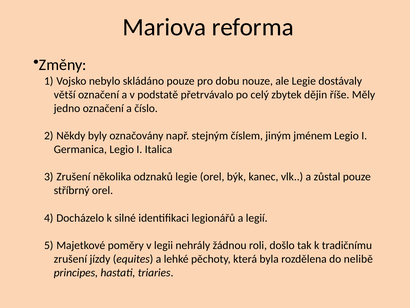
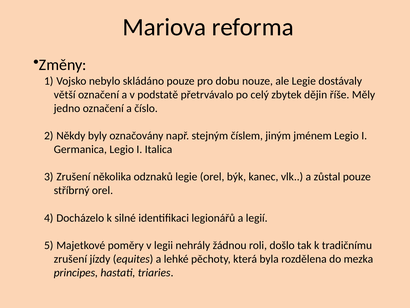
nelibě: nelibě -> mezka (358, 259)
